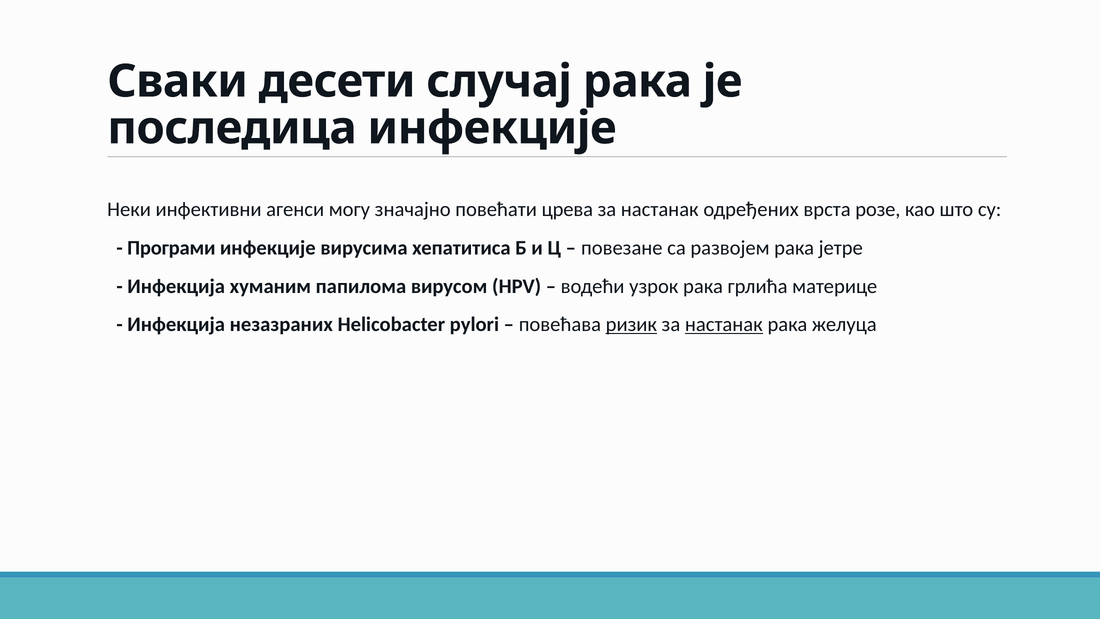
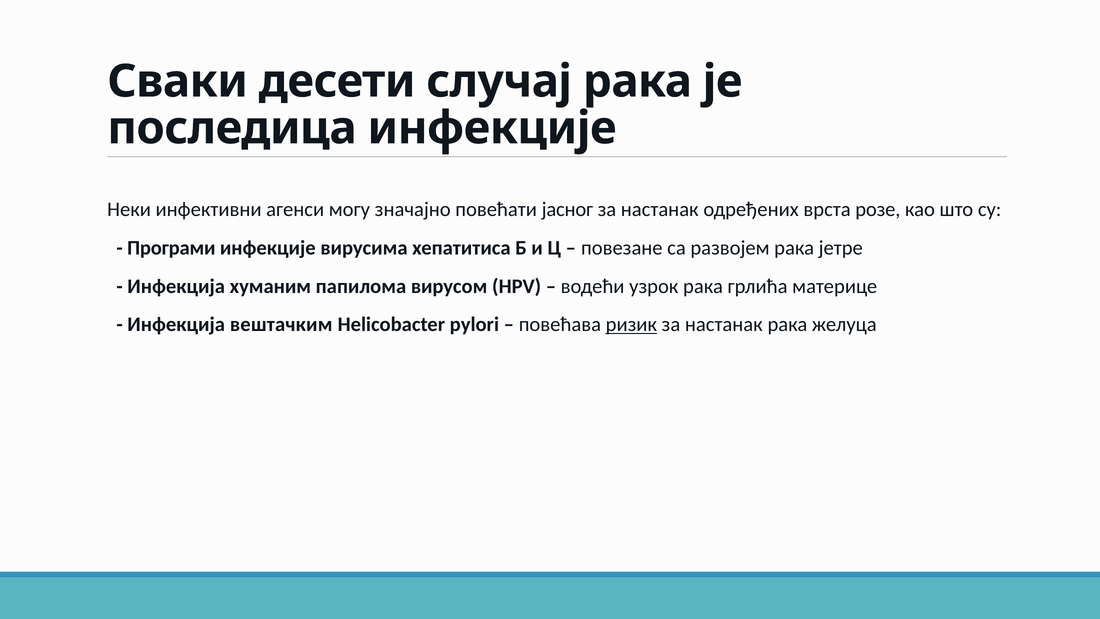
црева: црева -> јасног (567, 210)
незазраних: незазраних -> вештачким (281, 324)
настанак underline: present -> none (724, 324)
